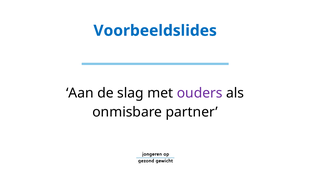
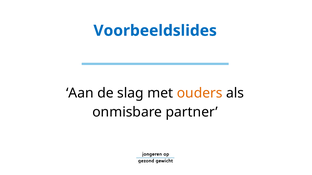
ouders colour: purple -> orange (200, 93)
